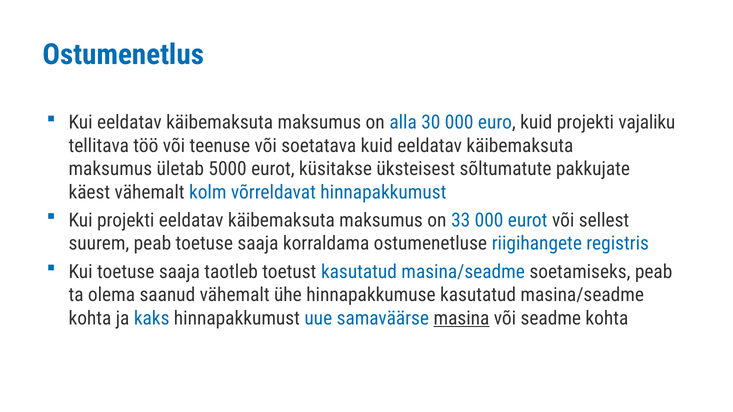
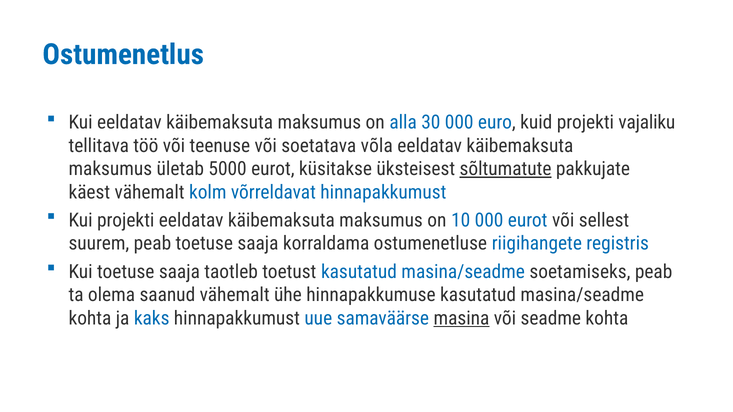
soetatava kuid: kuid -> võla (377, 146)
sõltumatute underline: none -> present (506, 169)
33: 33 -> 10 (461, 220)
